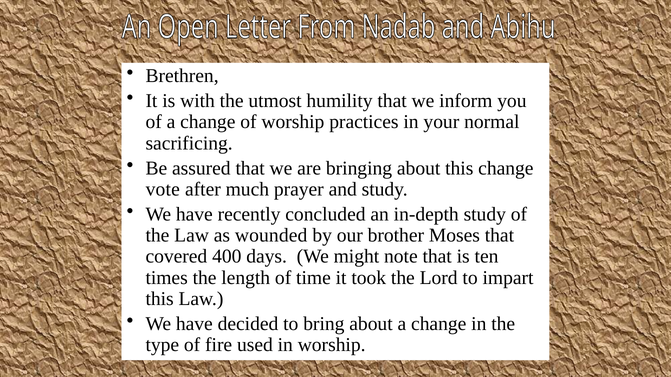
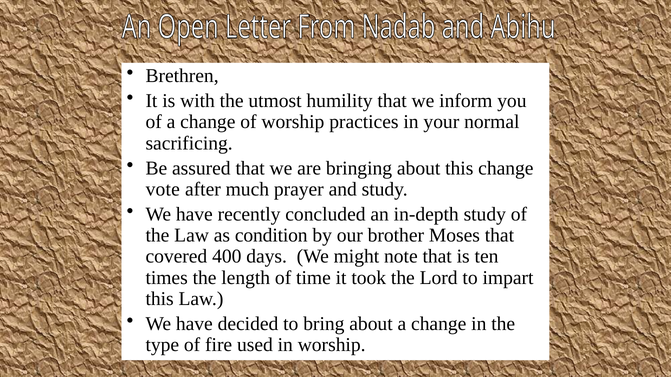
wounded: wounded -> condition (271, 236)
